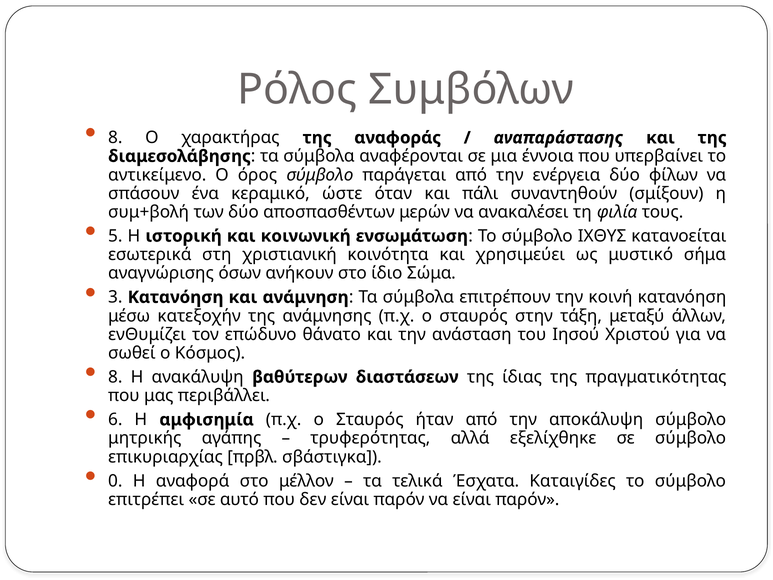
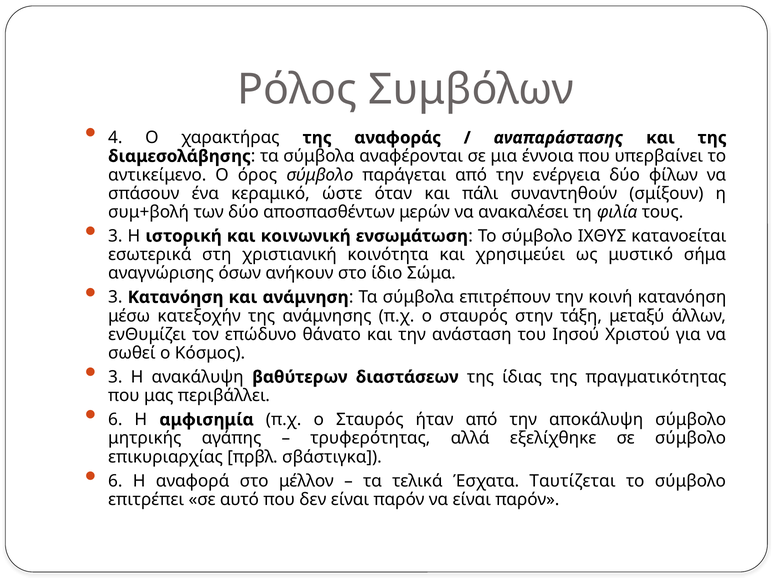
8: 8 -> 4 (115, 138)
5: 5 -> 3 (115, 236)
8: 8 -> 3 (115, 377)
0: 0 -> 6 (115, 481)
Καταιγίδες: Καταιγίδες -> Ταυτίζεται (573, 481)
